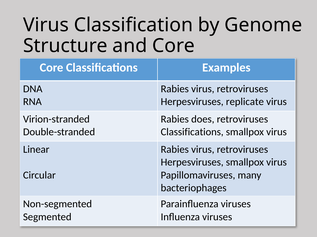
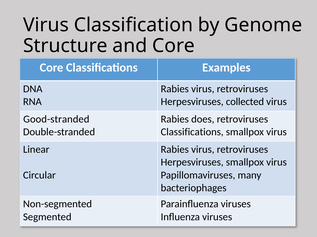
replicate: replicate -> collected (245, 102)
Virion-stranded: Virion-stranded -> Good-stranded (56, 119)
